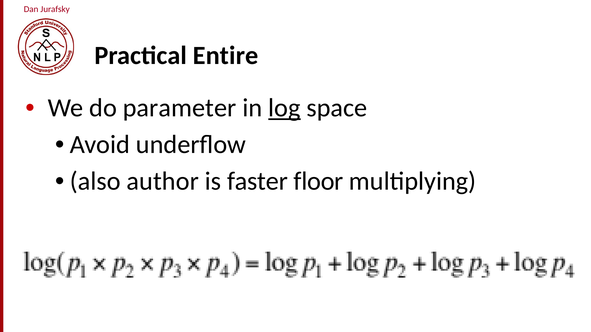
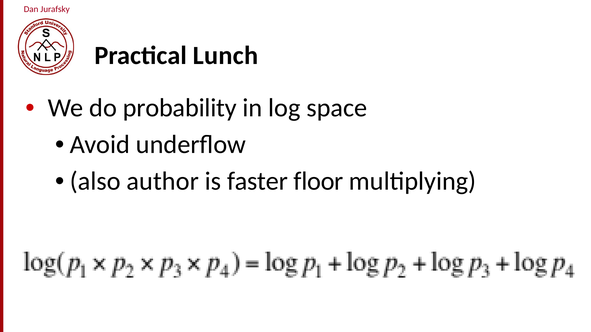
Entire: Entire -> Lunch (226, 56)
parameter: parameter -> probability (180, 108)
log underline: present -> none (284, 108)
